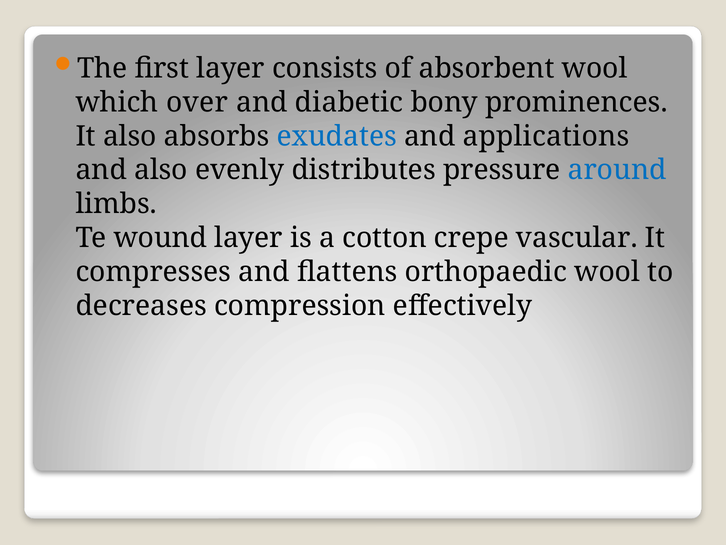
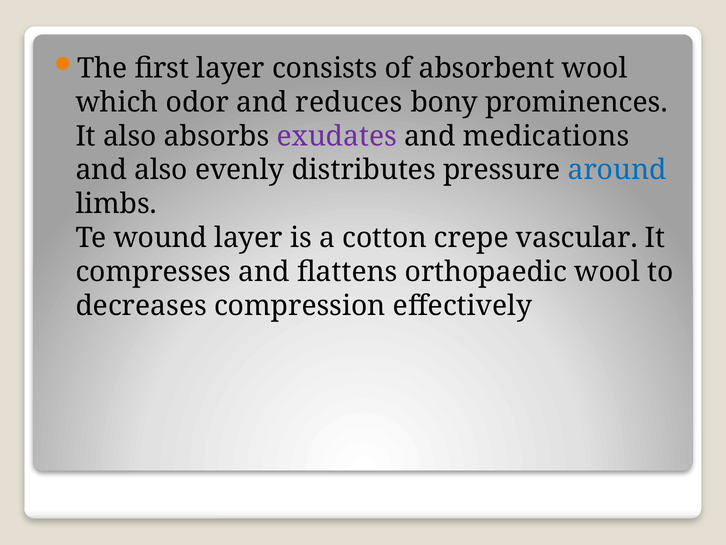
over: over -> odor (197, 102)
diabetic: diabetic -> reduces (349, 102)
exudates colour: blue -> purple (337, 136)
applications: applications -> medications (546, 136)
